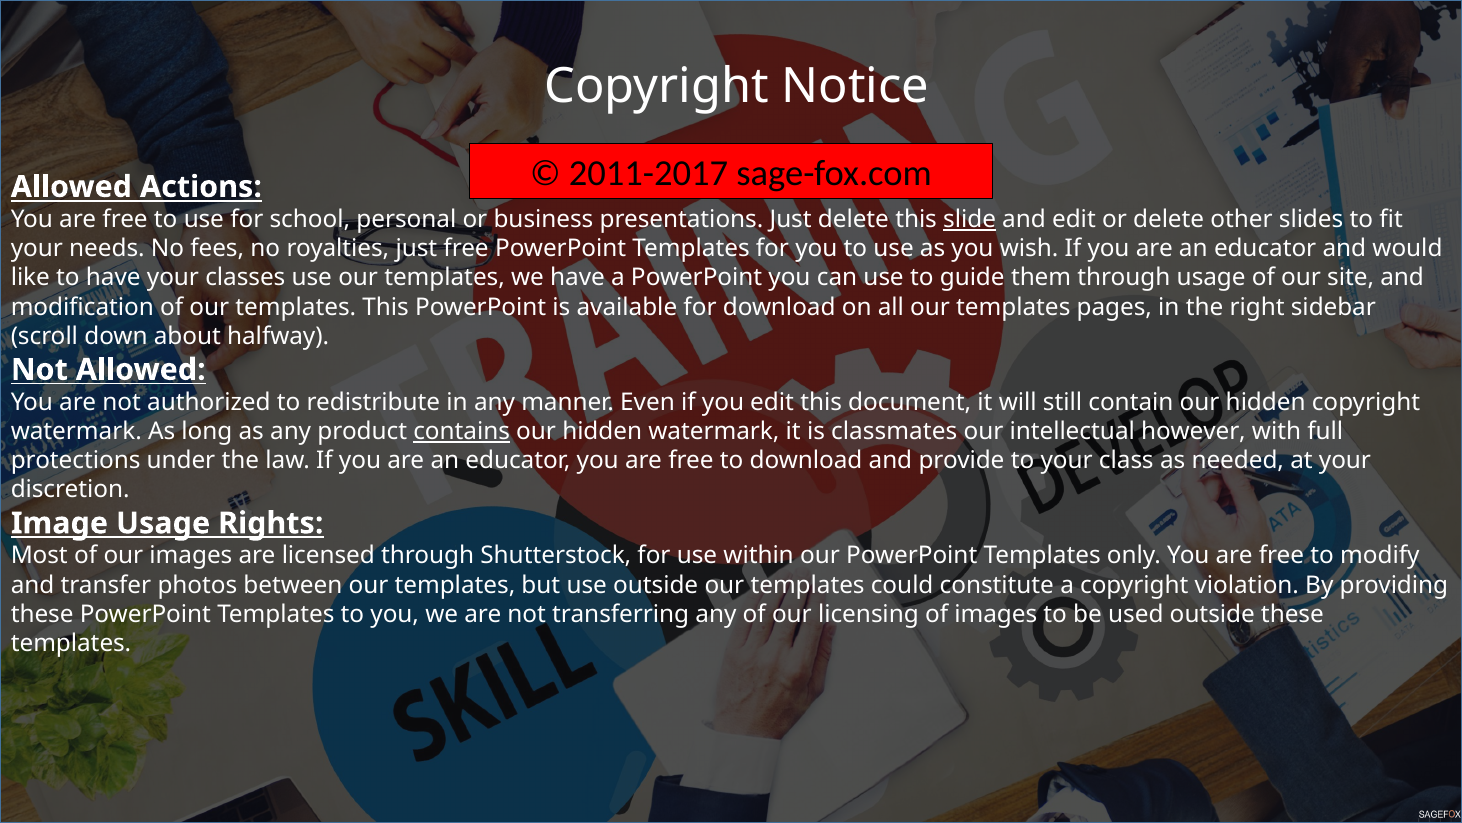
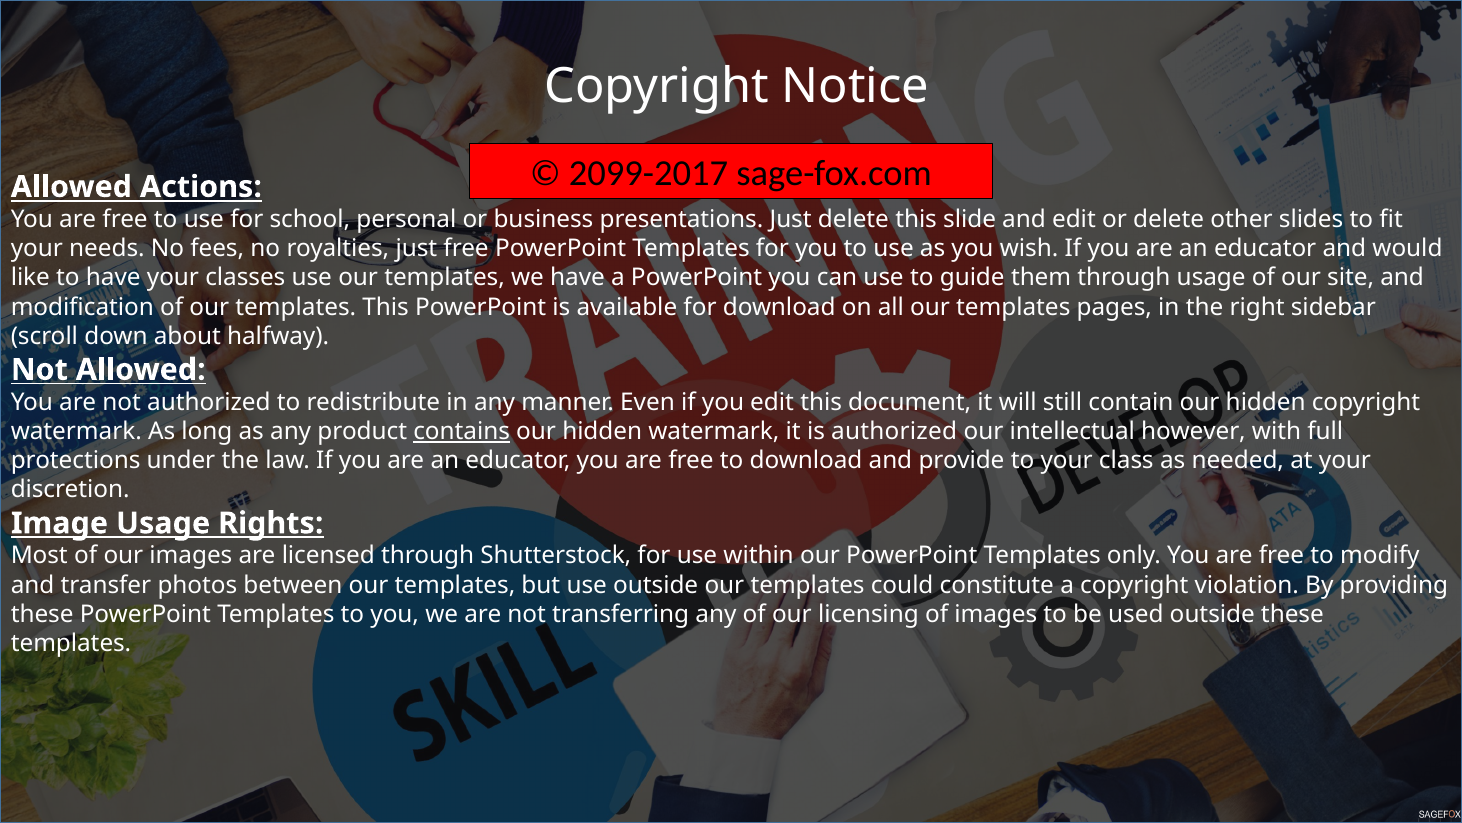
2011-2017: 2011-2017 -> 2099-2017 (648, 173)
slide underline: present -> none (970, 219)
is classmates: classmates -> authorized (894, 431)
